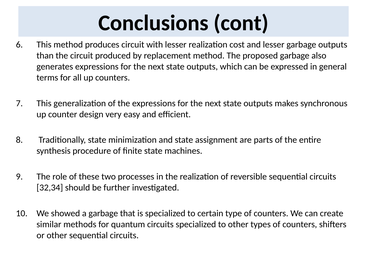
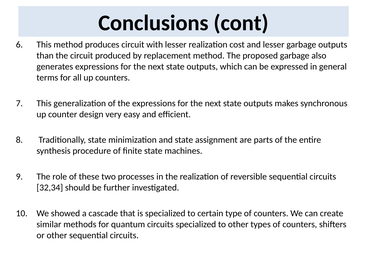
a garbage: garbage -> cascade (103, 214)
